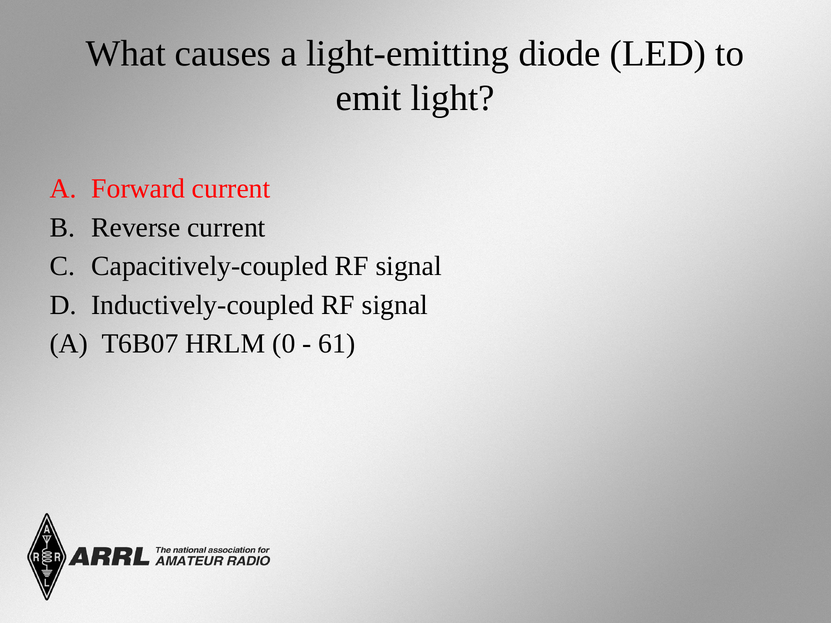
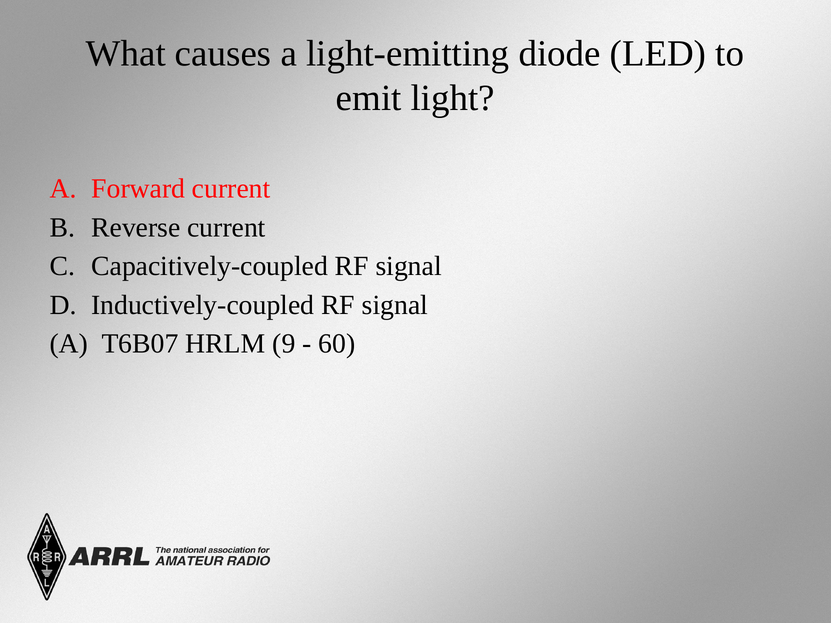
0: 0 -> 9 (284, 344)
61: 61 -> 60 (337, 344)
